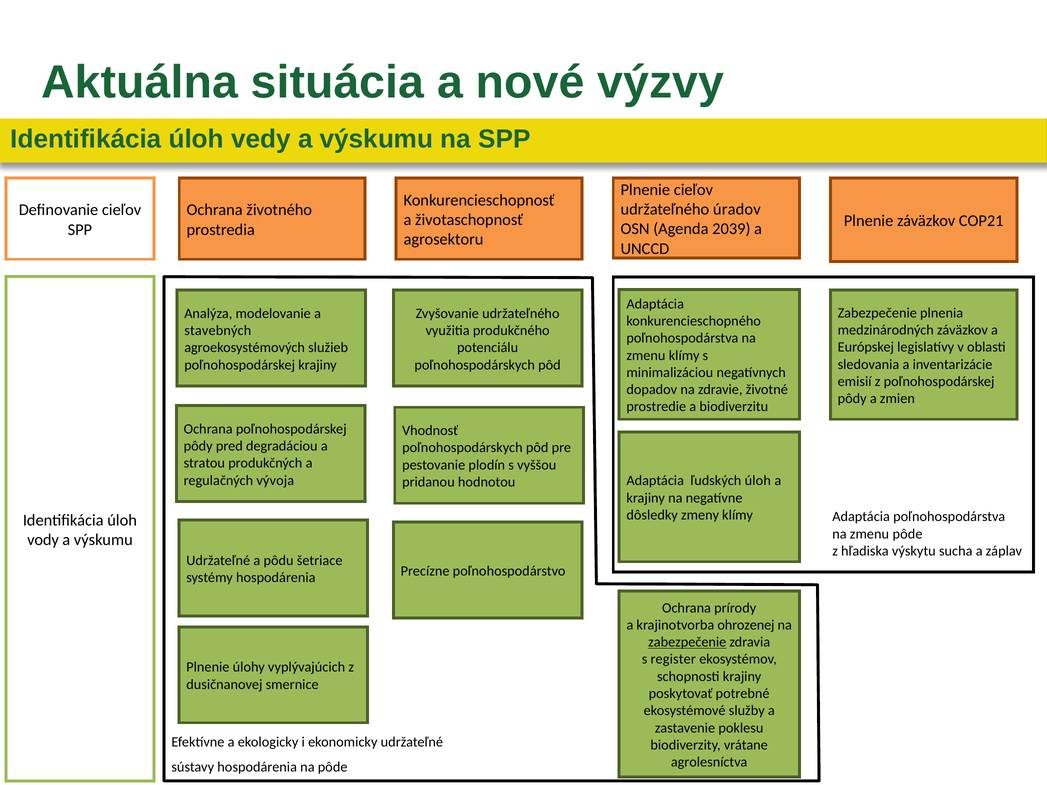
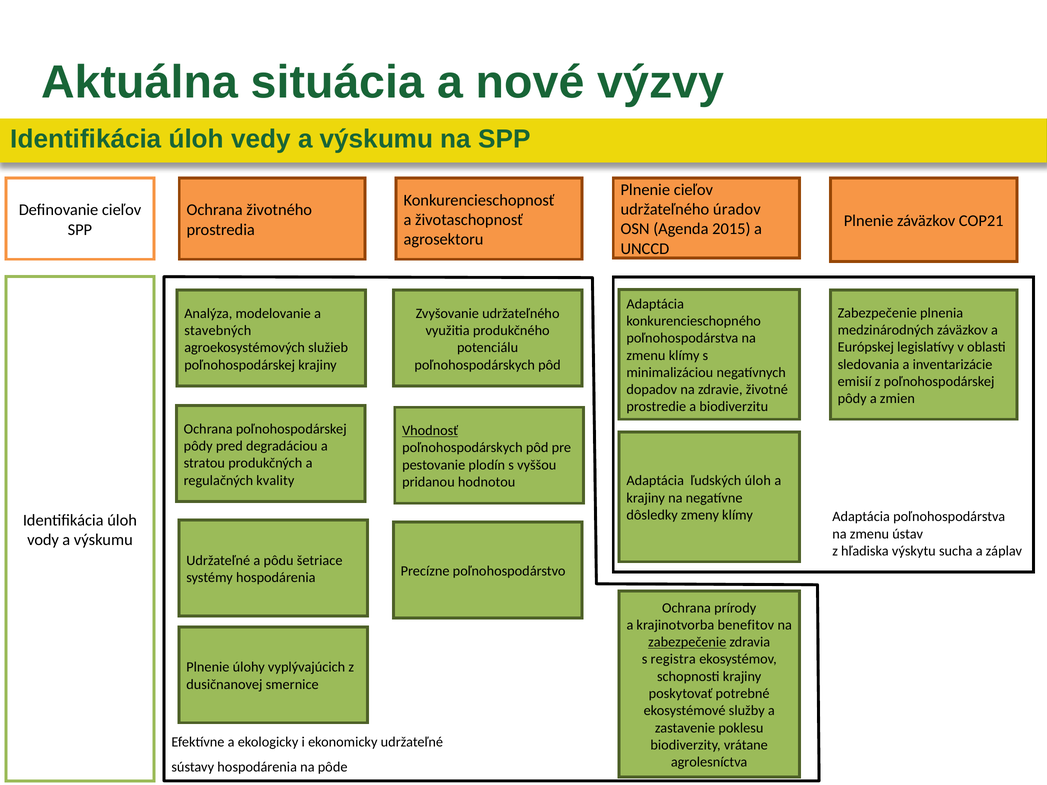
2039: 2039 -> 2015 (731, 229)
Vhodnosť underline: none -> present (430, 431)
vývoja: vývoja -> kvality (275, 481)
zmenu pôde: pôde -> ústav (908, 534)
ohrozenej: ohrozenej -> benefitov (746, 625)
register: register -> registra (673, 659)
